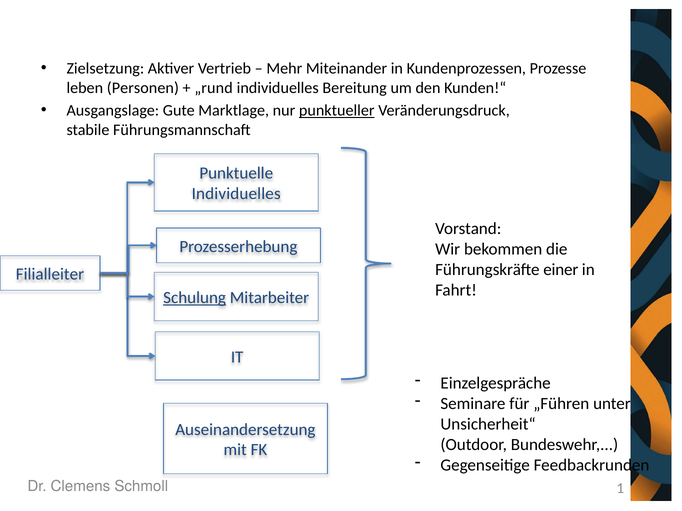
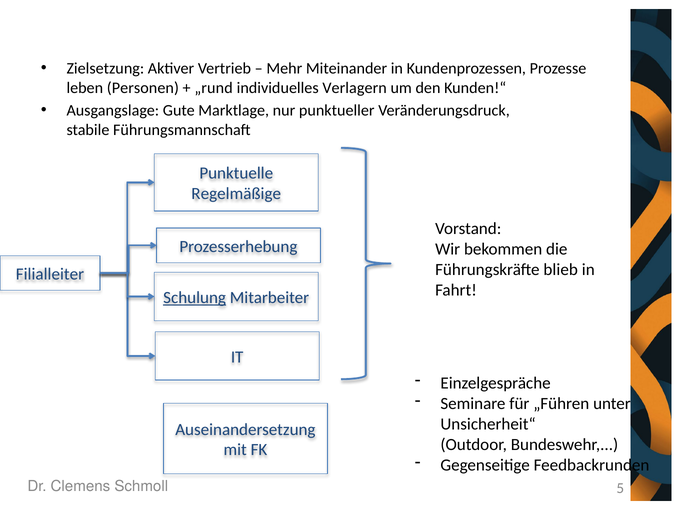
Bereitung: Bereitung -> Verlagern (355, 88)
punktueller underline: present -> none (337, 111)
Individuelles: Individuelles -> Regelmäßige (236, 194)
einer: einer -> blieb (561, 270)
1: 1 -> 5 (620, 489)
